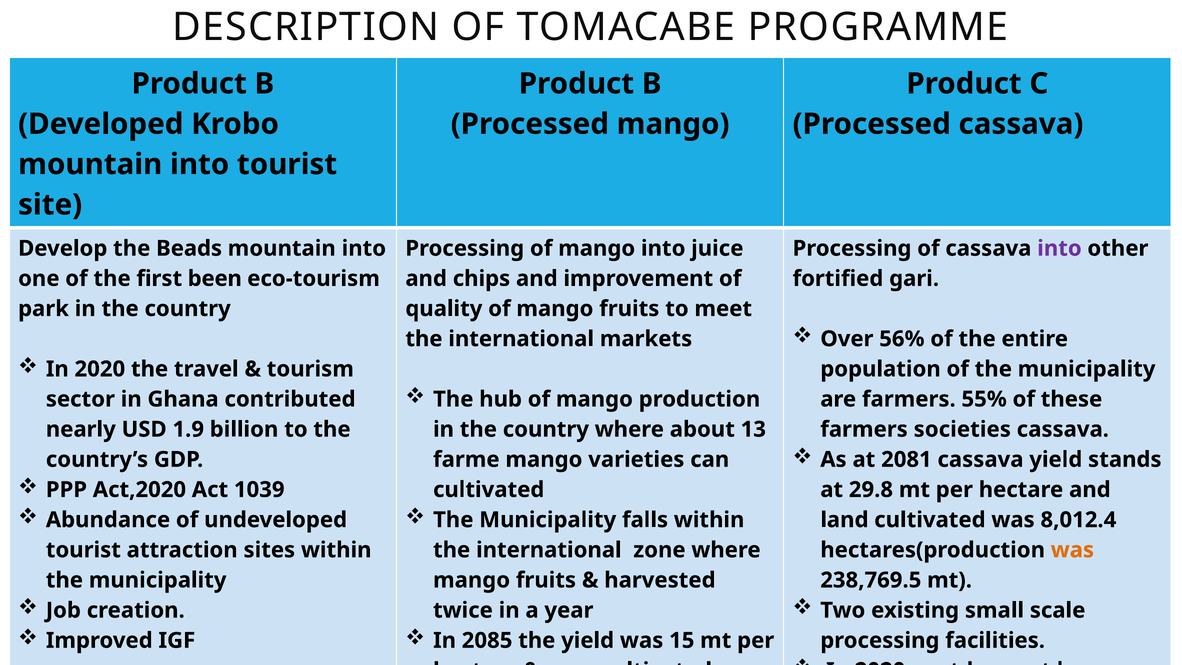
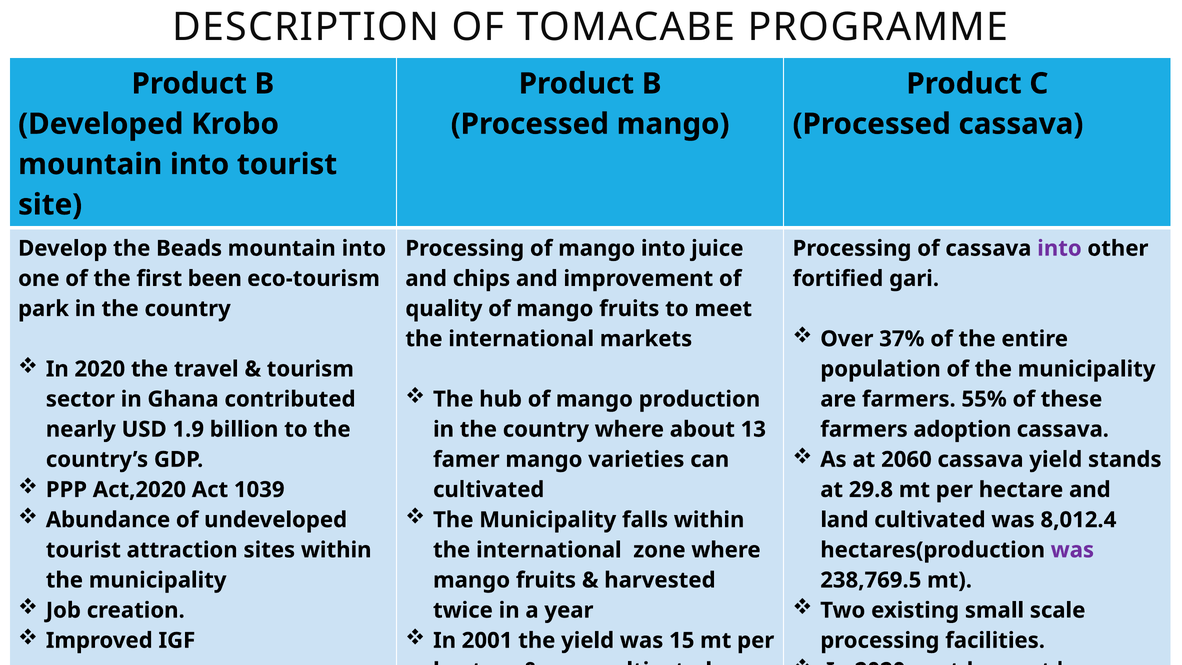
56%: 56% -> 37% (902, 339)
societies: societies -> adoption (962, 429)
2081: 2081 -> 2060 (906, 459)
farme: farme -> famer (466, 459)
was colour: orange -> purple (1072, 550)
2085: 2085 -> 2001 (487, 640)
